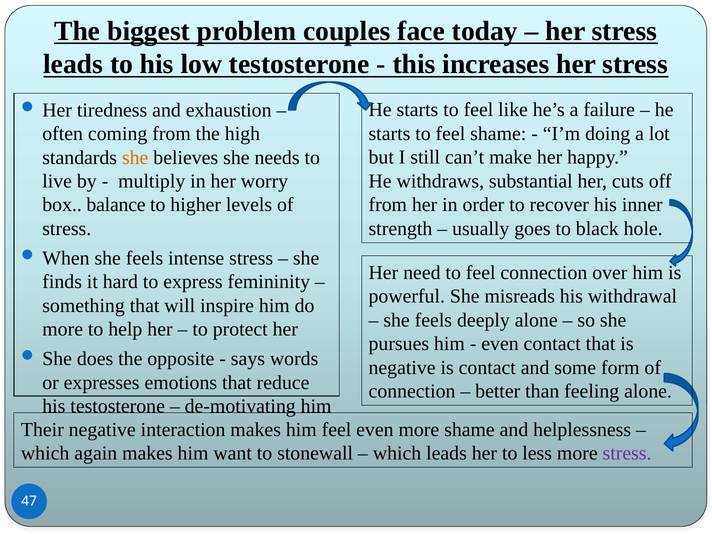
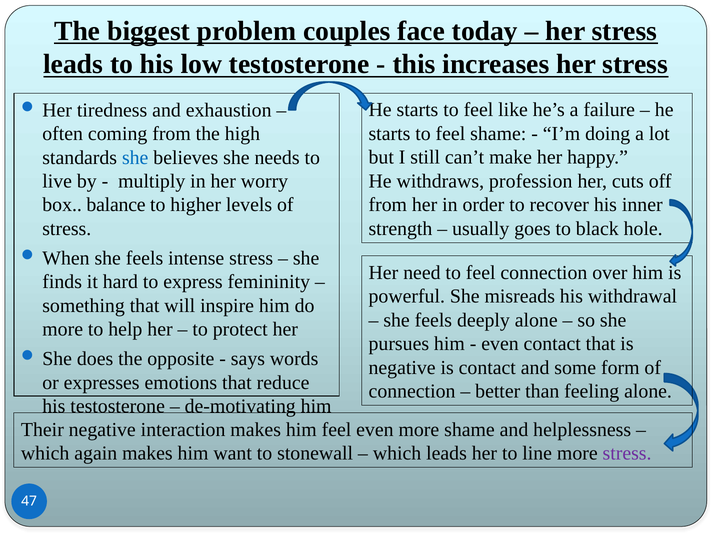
she colour: orange -> blue (135, 157)
substantial: substantial -> profession (531, 181)
less: less -> line (537, 453)
